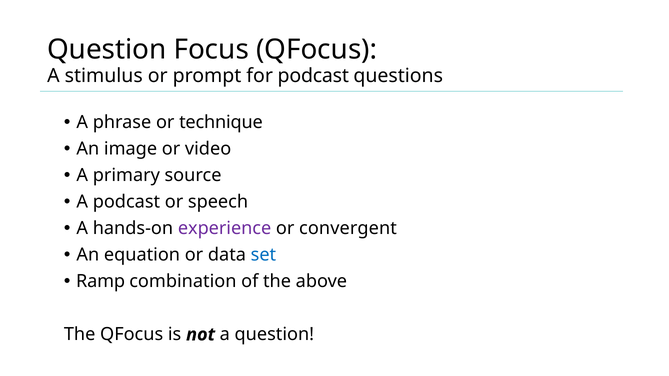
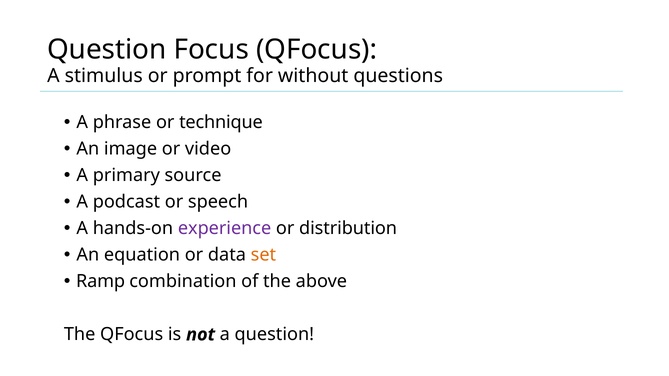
for podcast: podcast -> without (313, 76)
convergent: convergent -> distribution (348, 229)
set colour: blue -> orange (263, 255)
